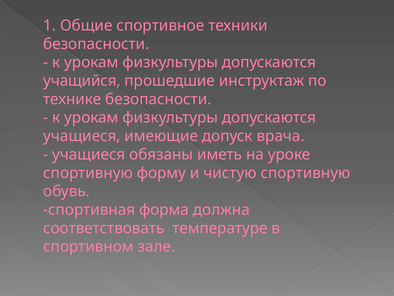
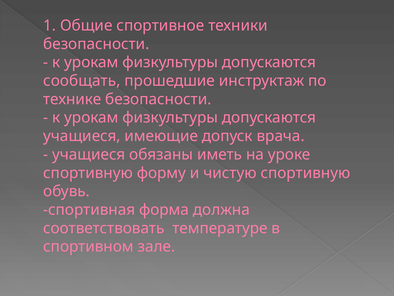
учащийся: учащийся -> сообщать (82, 81)
